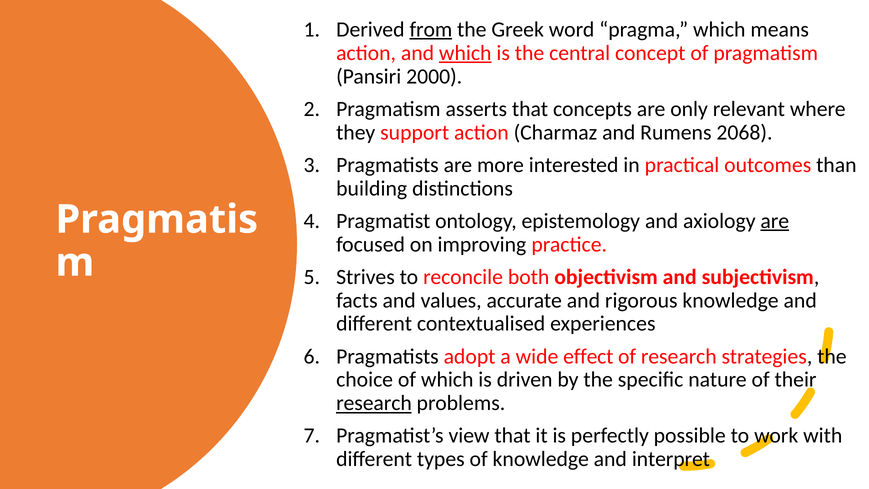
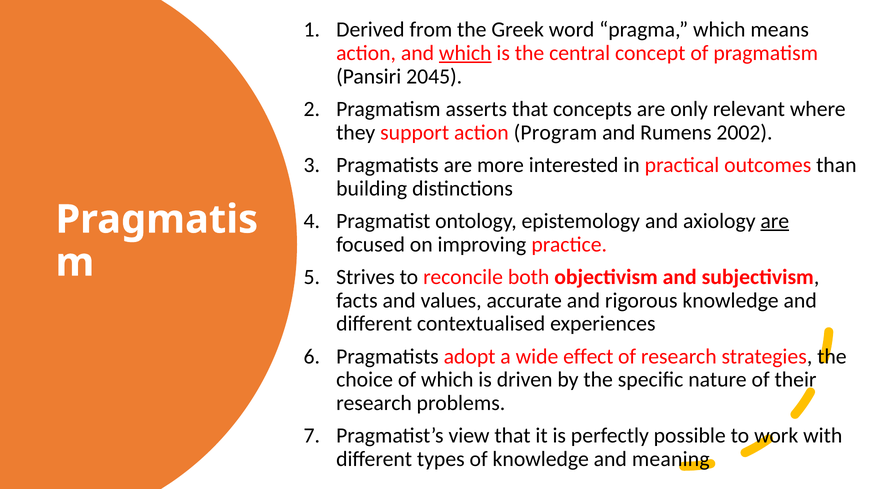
from underline: present -> none (431, 29)
2000: 2000 -> 2045 (434, 76)
Charmaz: Charmaz -> Program (555, 132)
2068: 2068 -> 2002 (744, 132)
research underline: present -> none (374, 403)
interpret: interpret -> meaning (671, 459)
